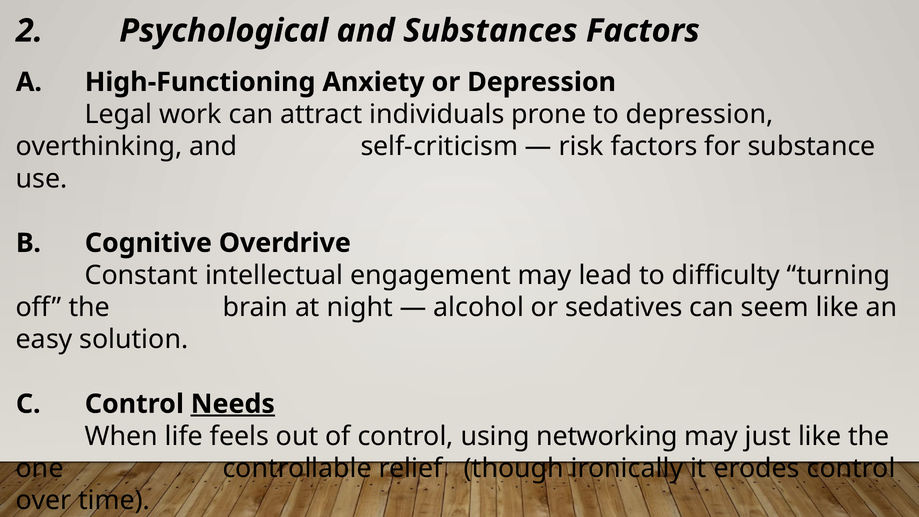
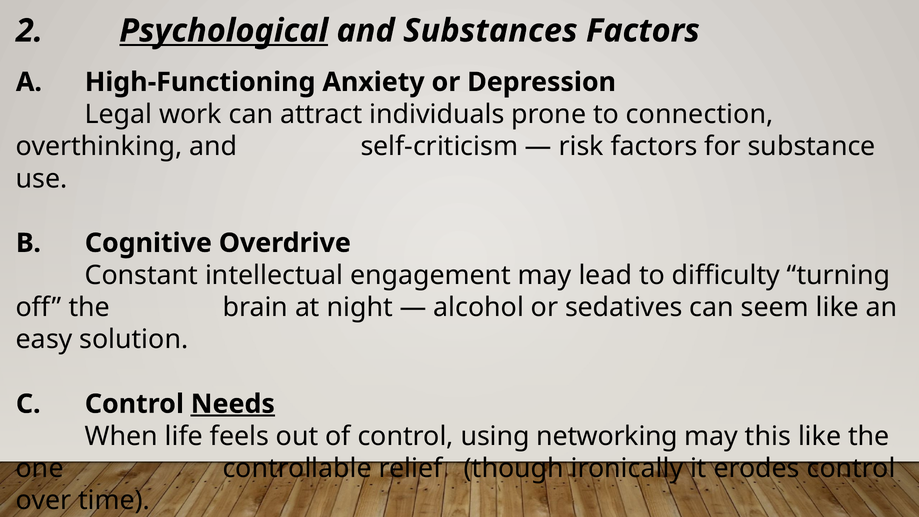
Psychological underline: none -> present (224, 31)
to depression: depression -> connection (700, 114)
just: just -> this (768, 436)
